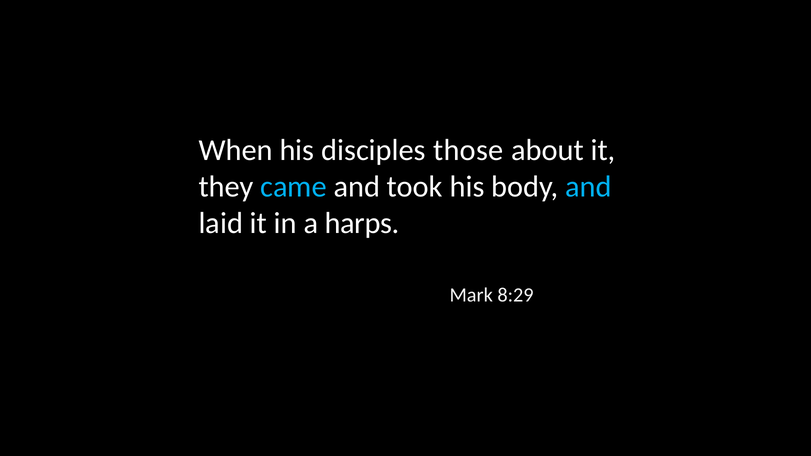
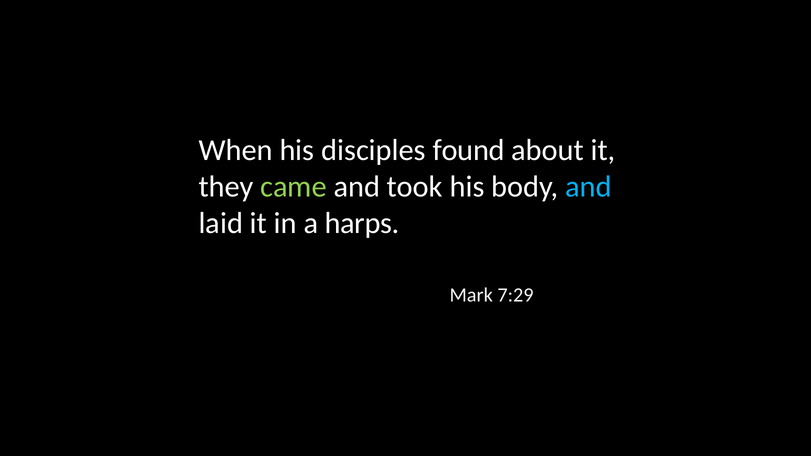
those: those -> found (469, 150)
came colour: light blue -> light green (294, 187)
8:29: 8:29 -> 7:29 (516, 295)
